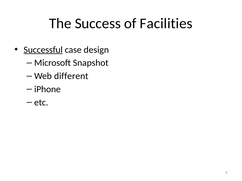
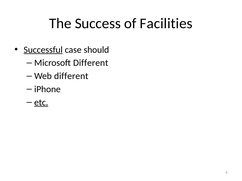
design: design -> should (96, 50)
Microsoft Snapshot: Snapshot -> Different (91, 63)
etc underline: none -> present (41, 103)
